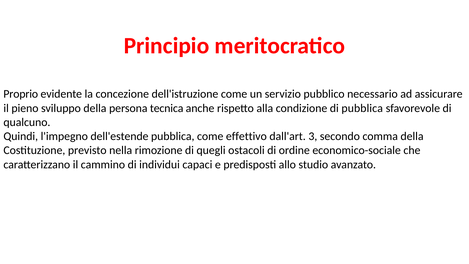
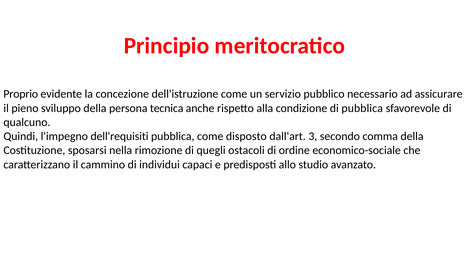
dell'estende: dell'estende -> dell'requisiti (119, 136)
effettivo: effettivo -> disposto (246, 136)
previsto: previsto -> sposarsi (87, 150)
